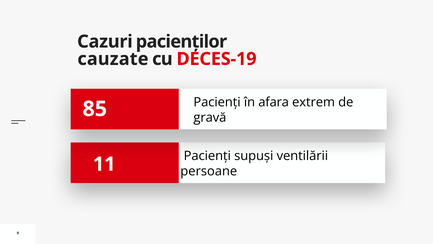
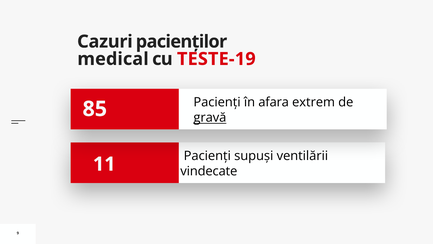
cauzate: cauzate -> medical (113, 59)
DECES-19: DECES-19 -> TESTE-19 (216, 59)
gravă underline: none -> present (210, 118)
persoane: persoane -> vindecate (209, 171)
